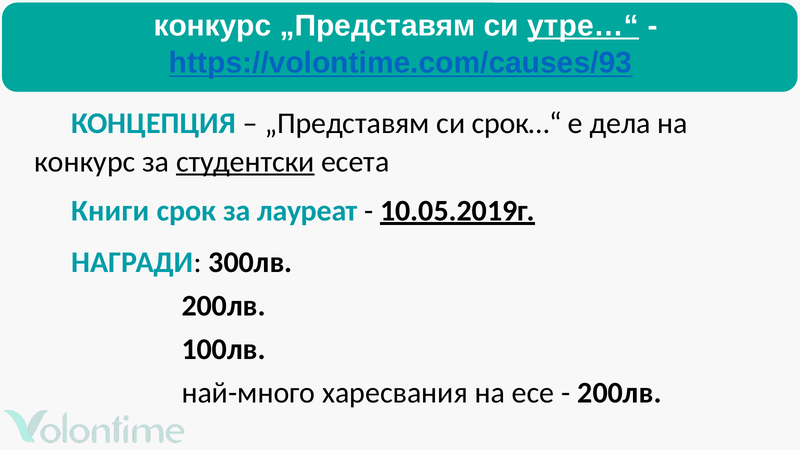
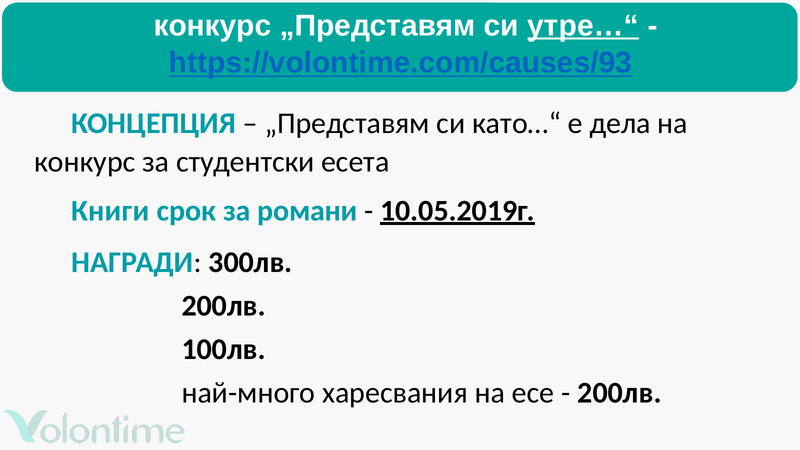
срок…“: срок…“ -> като…“ (517, 123)
студентски underline: present -> none (245, 162)
лауреат: лауреат -> романи (307, 211)
